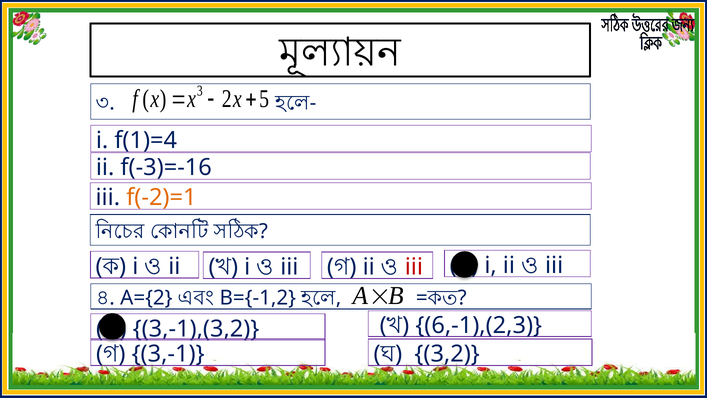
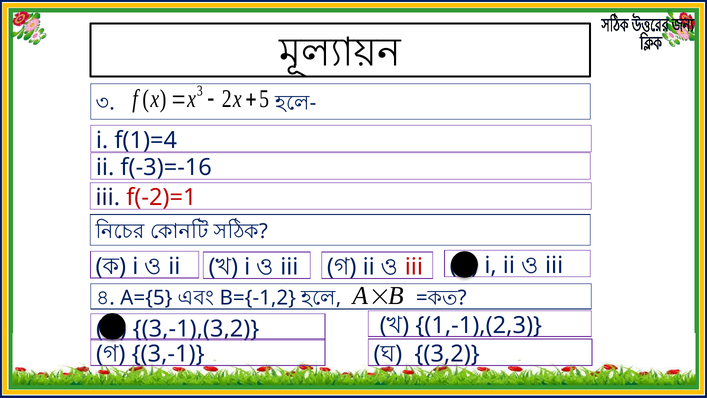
f(-2)=1 colour: orange -> red (161, 198)
A={2: A={2 -> A={5 (146, 298)
6,-1),(2,3: 6,-1),(2,3 -> 1,-1),(2,3 (479, 325)
